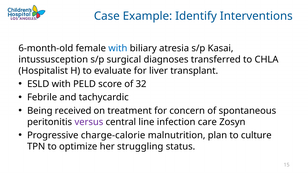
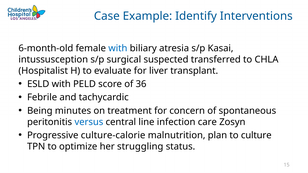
diagnoses: diagnoses -> suspected (166, 60)
32: 32 -> 36 (141, 84)
received: received -> minutes (73, 111)
versus colour: purple -> blue (89, 122)
charge-calorie: charge-calorie -> culture-calorie (113, 135)
